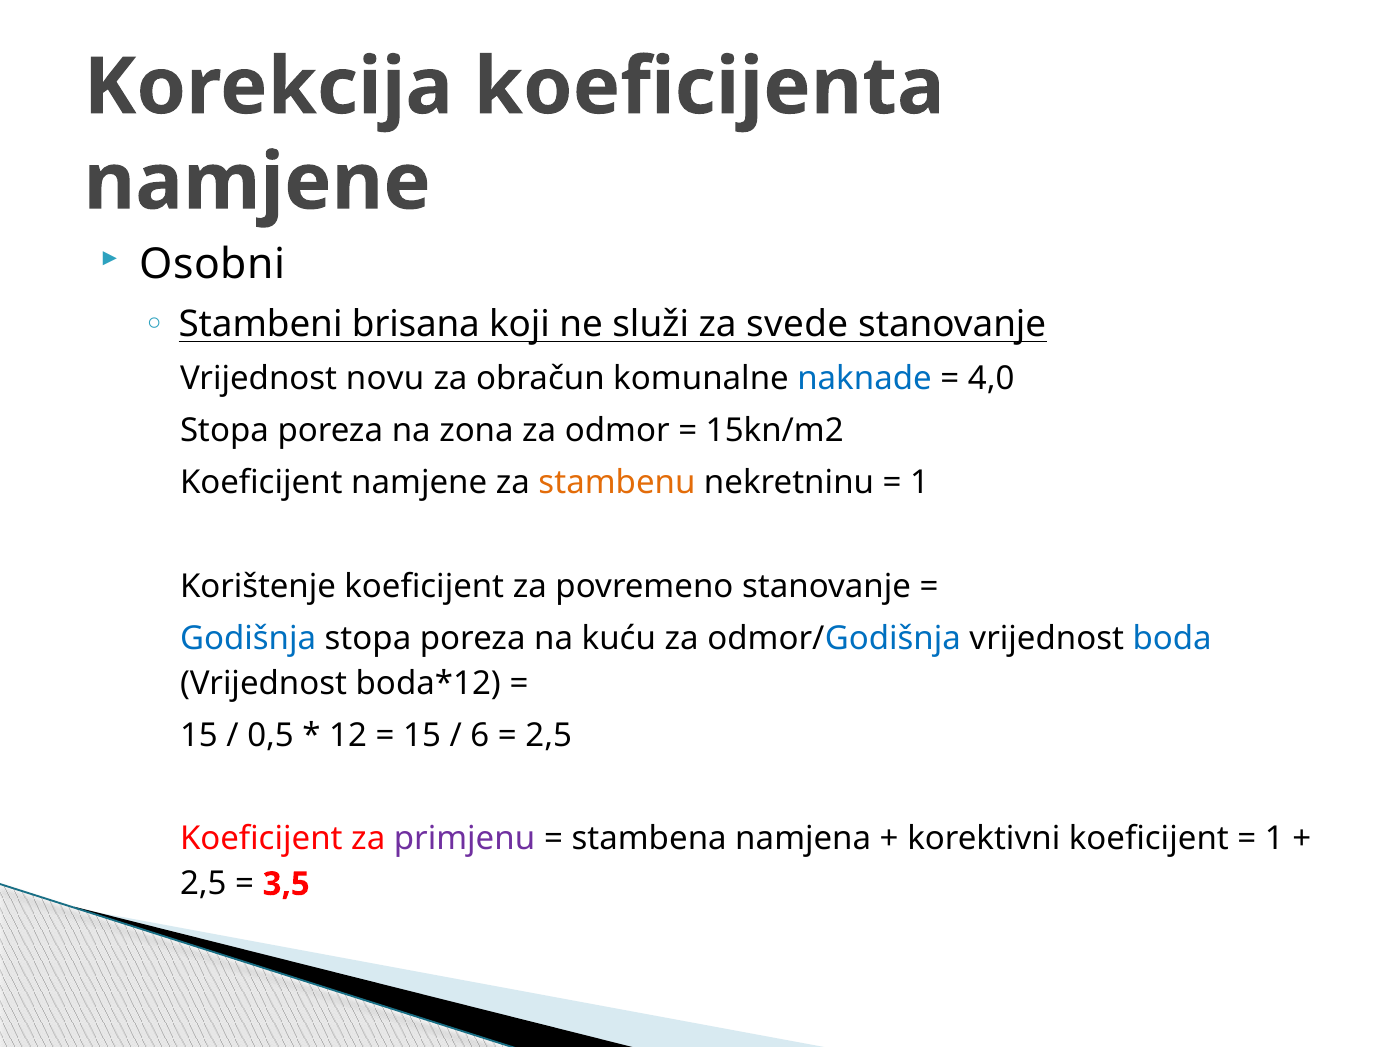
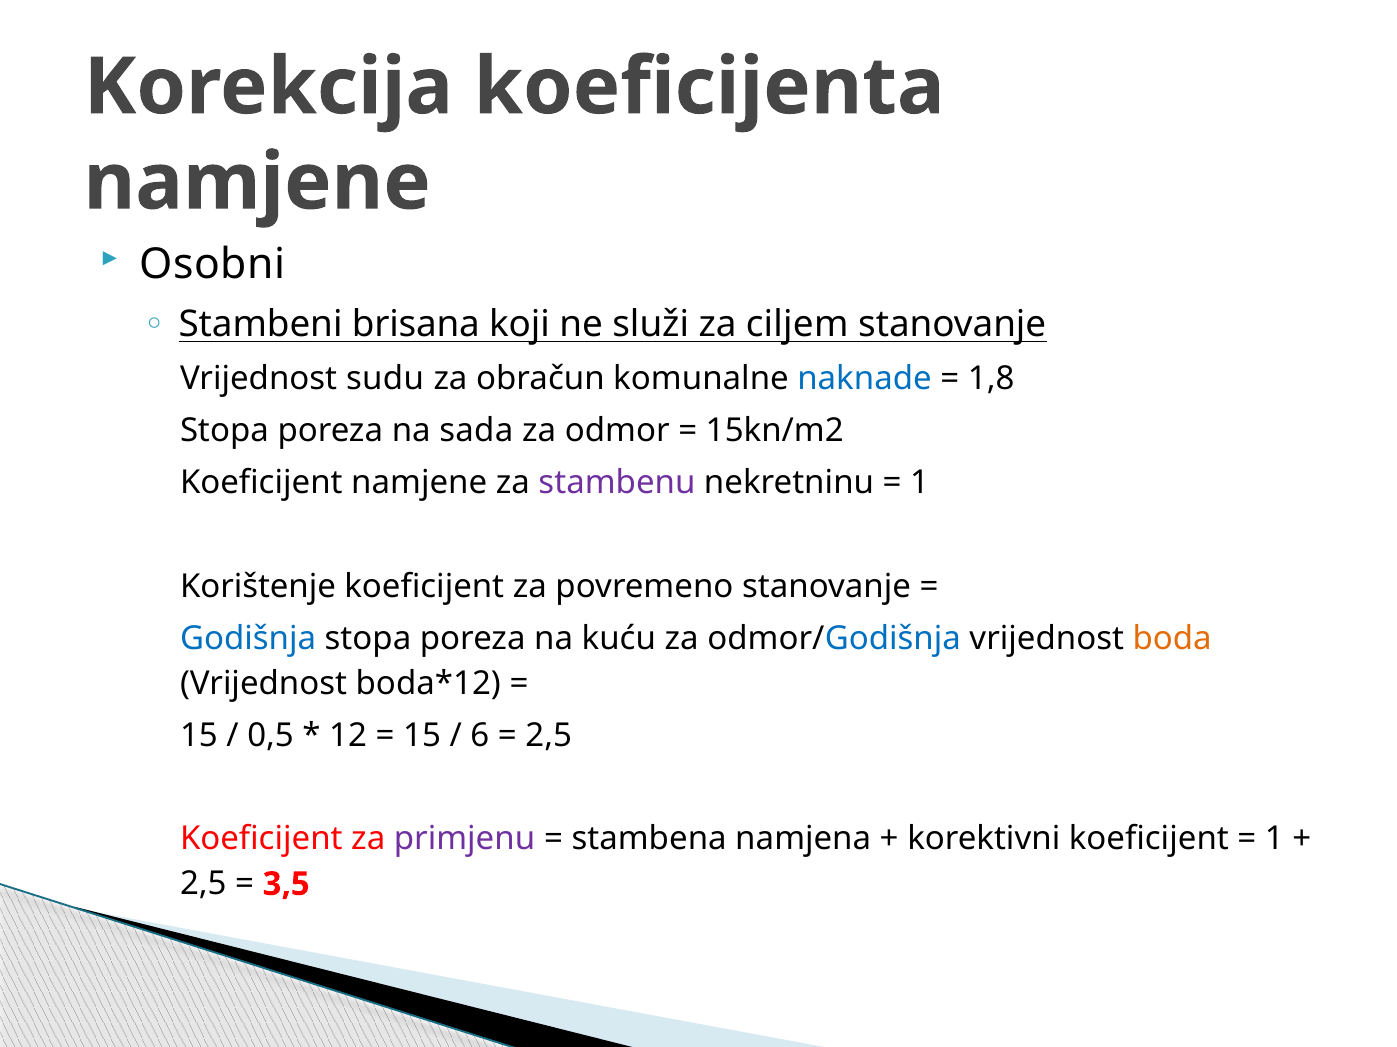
svede: svede -> ciljem (797, 325)
novu: novu -> sudu (385, 379)
4,0: 4,0 -> 1,8 (991, 379)
zona: zona -> sada (476, 431)
stambenu colour: orange -> purple (617, 483)
boda colour: blue -> orange (1172, 639)
